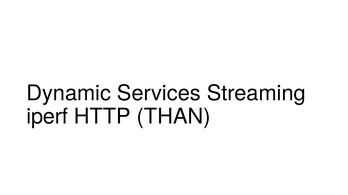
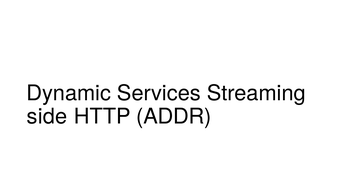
iperf: iperf -> side (47, 117)
THAN: THAN -> ADDR (174, 117)
